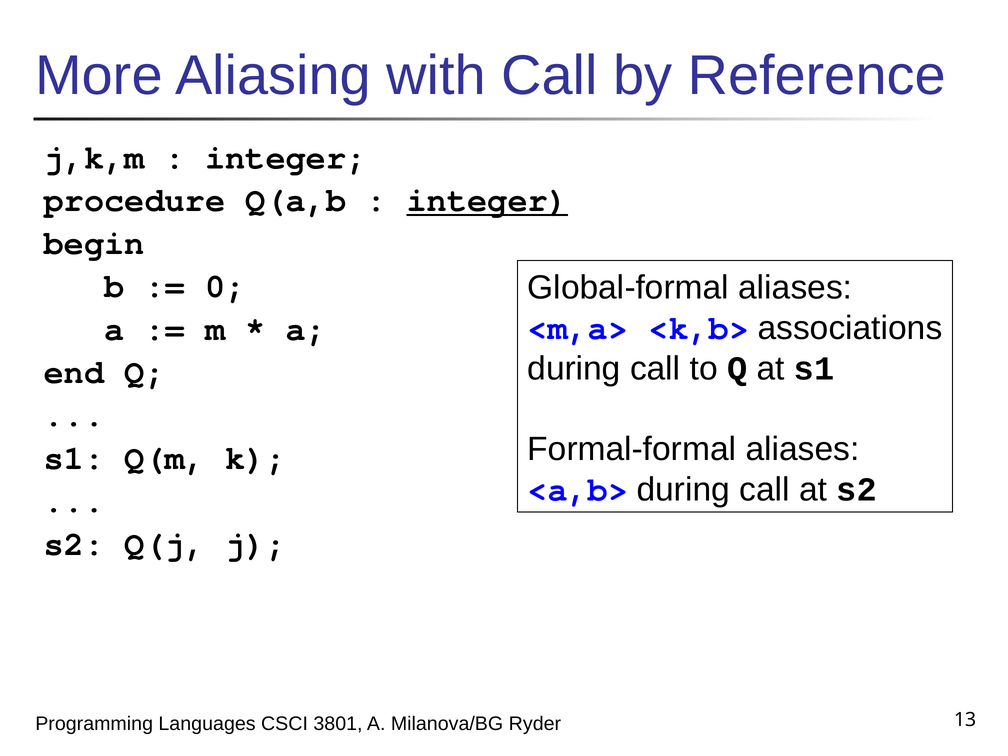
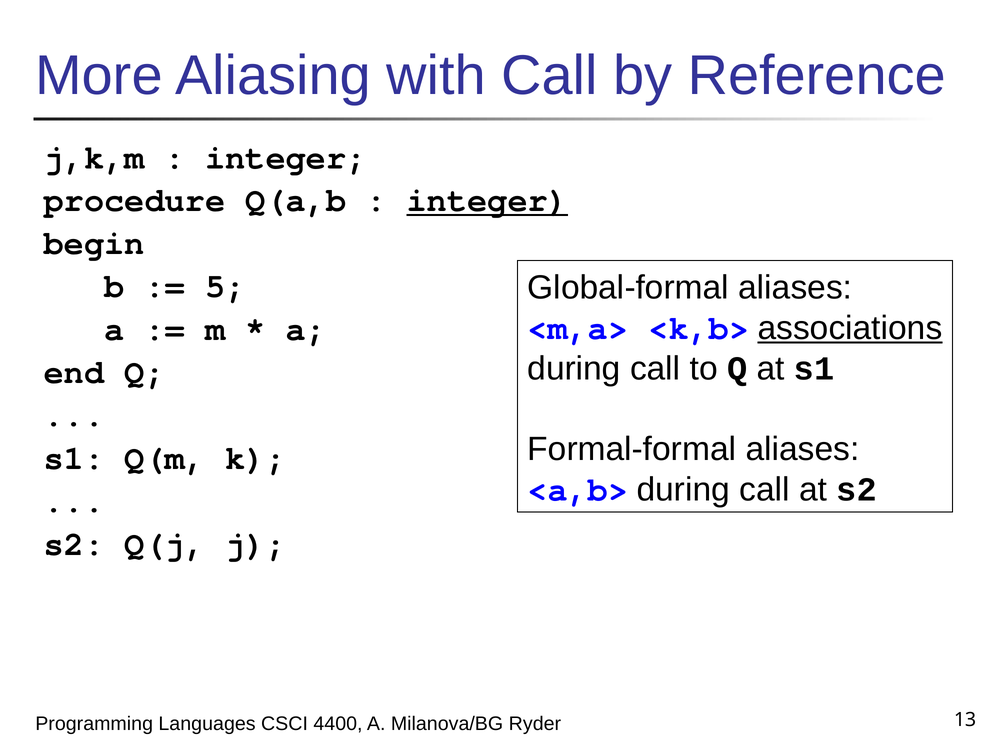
0: 0 -> 5 (225, 286)
associations underline: none -> present (850, 328)
3801: 3801 -> 4400 (338, 724)
